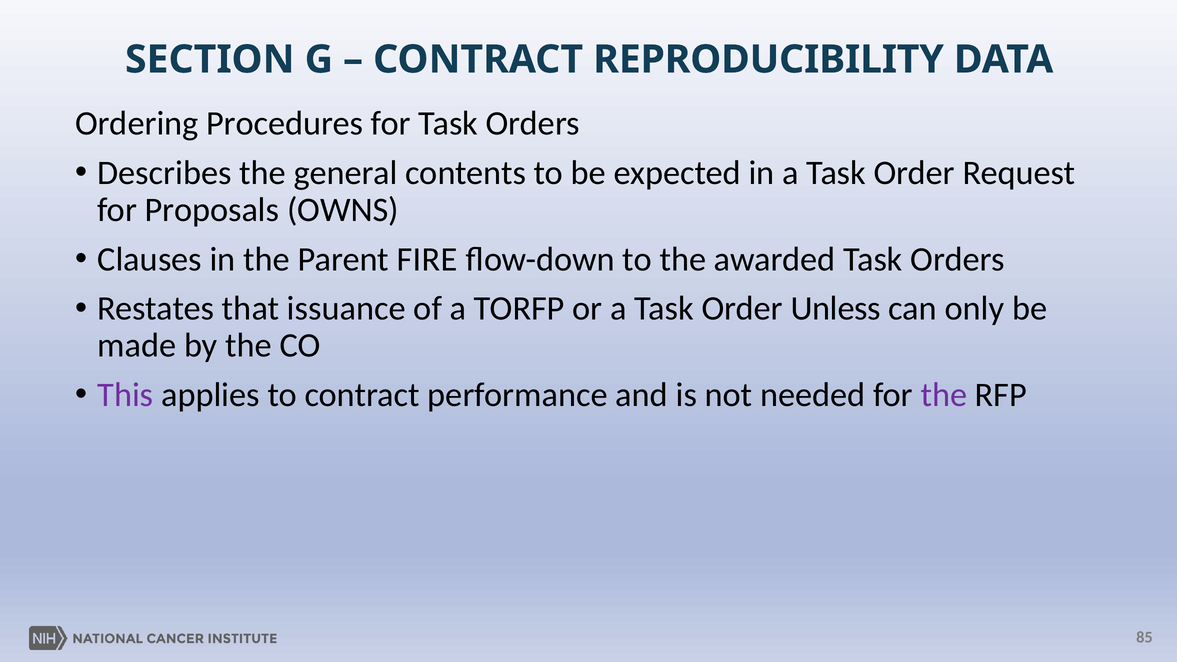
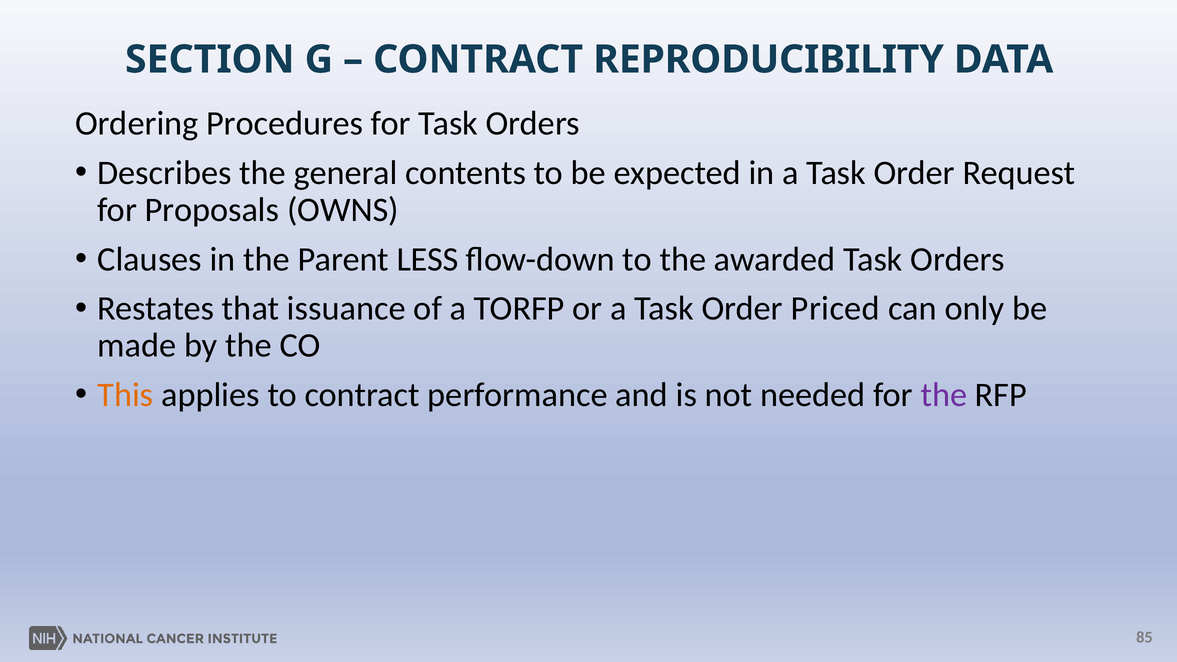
FIRE: FIRE -> LESS (428, 259)
Unless: Unless -> Priced (835, 309)
This colour: purple -> orange (125, 395)
